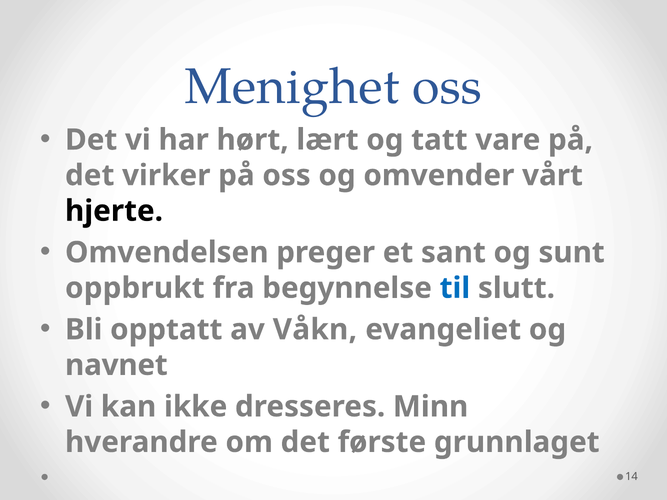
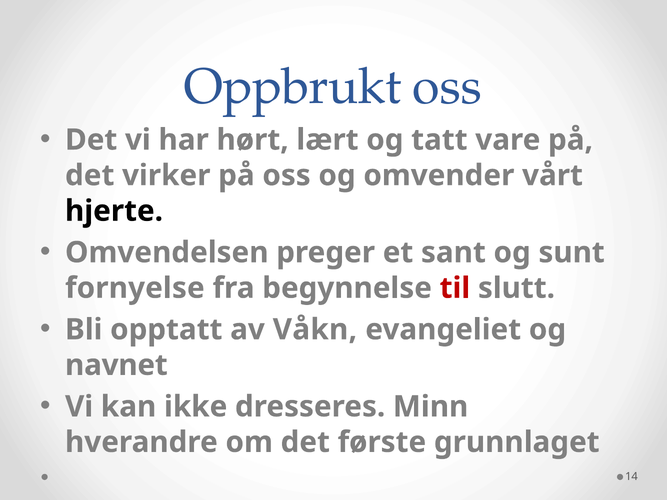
Menighet: Menighet -> Oppbrukt (293, 87)
oppbrukt: oppbrukt -> fornyelse (135, 288)
til colour: blue -> red (455, 288)
